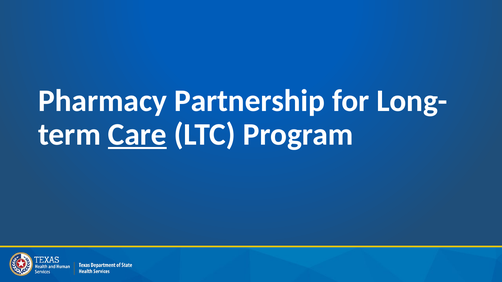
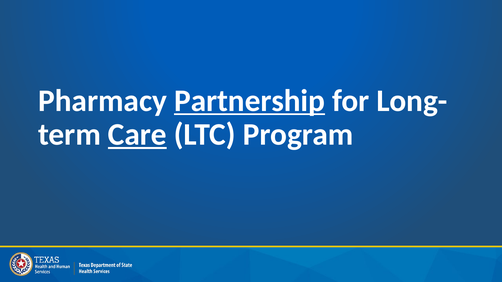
Partnership underline: none -> present (250, 101)
